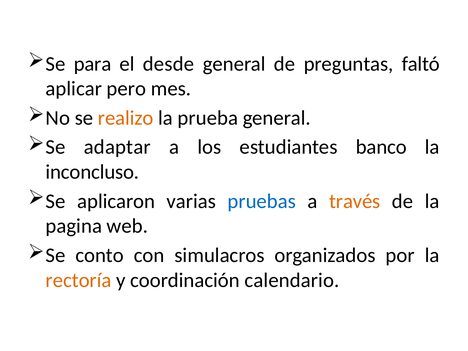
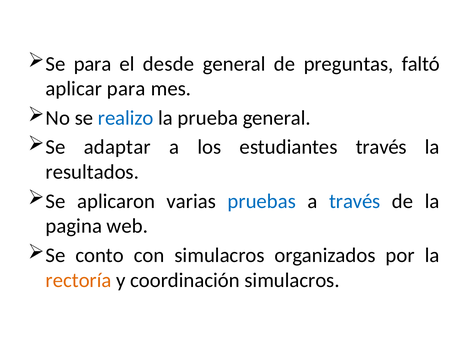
aplicar pero: pero -> para (126, 89)
realizo colour: orange -> blue (126, 118)
estudiantes banco: banco -> través (381, 147)
inconcluso: inconcluso -> resultados (92, 172)
través colour: orange -> blue (355, 201)
coordinación calendario: calendario -> simulacros (292, 280)
